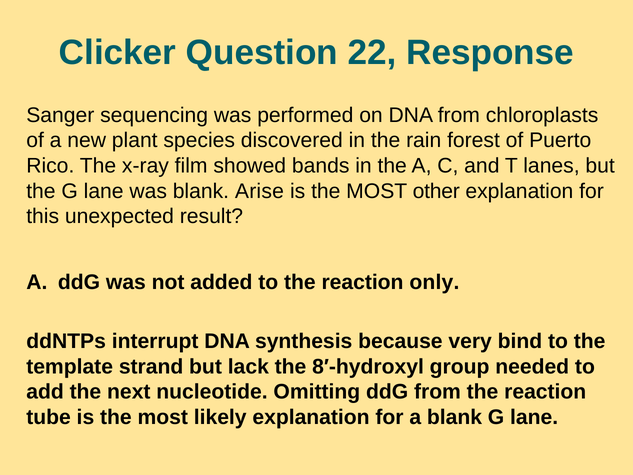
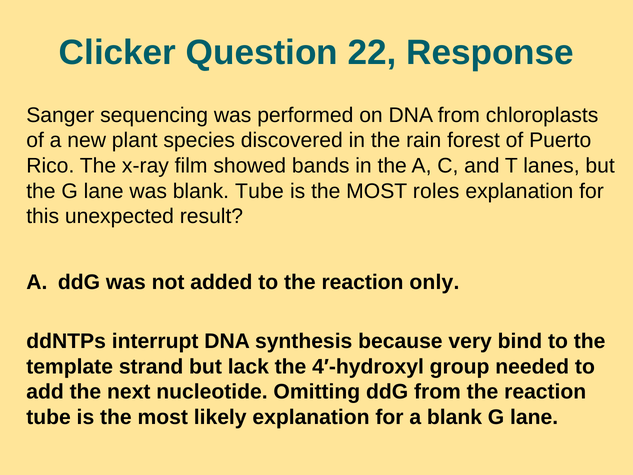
blank Arise: Arise -> Tube (259, 191)
other: other -> roles (436, 191)
8′-hydroxyl: 8′-hydroxyl -> 4′-hydroxyl (368, 366)
